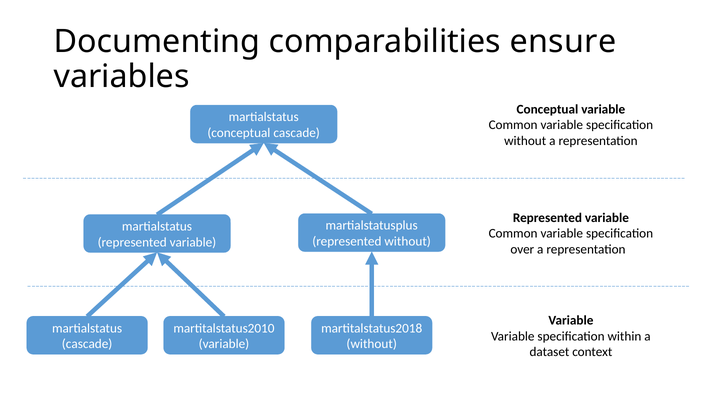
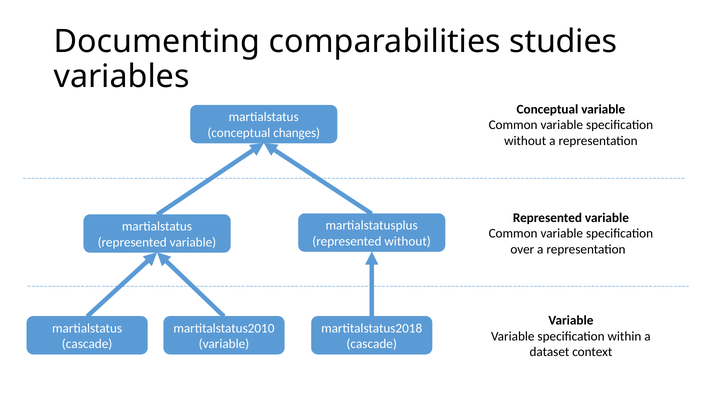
ensure: ensure -> studies (563, 42)
conceptual cascade: cascade -> changes (297, 133)
without: without -> cascade (372, 344)
